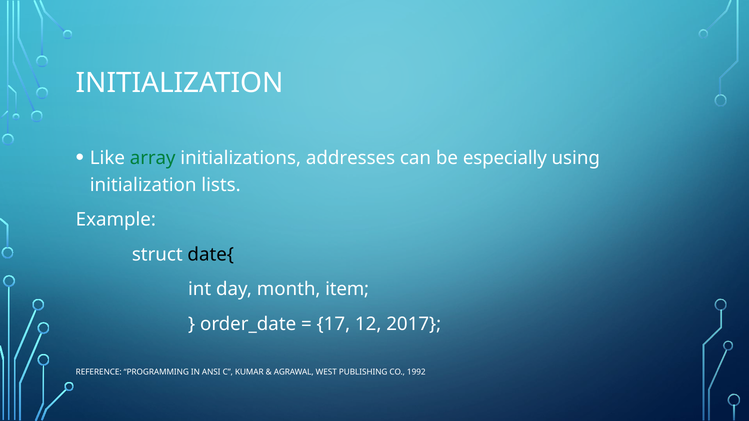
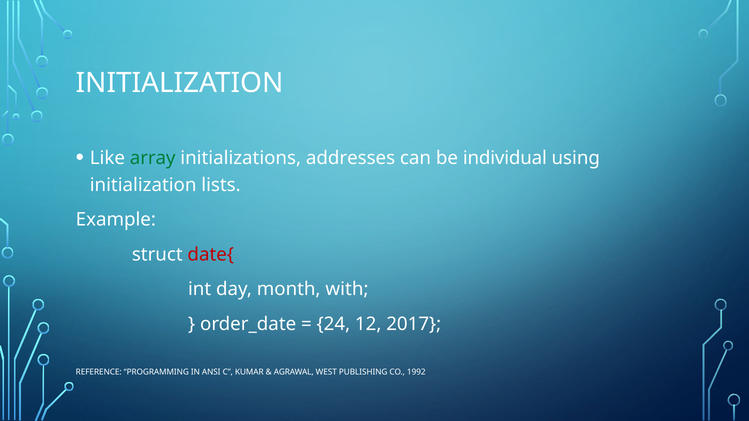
especially: especially -> individual (505, 158)
date{ colour: black -> red (211, 255)
item: item -> with (347, 289)
17: 17 -> 24 (333, 324)
